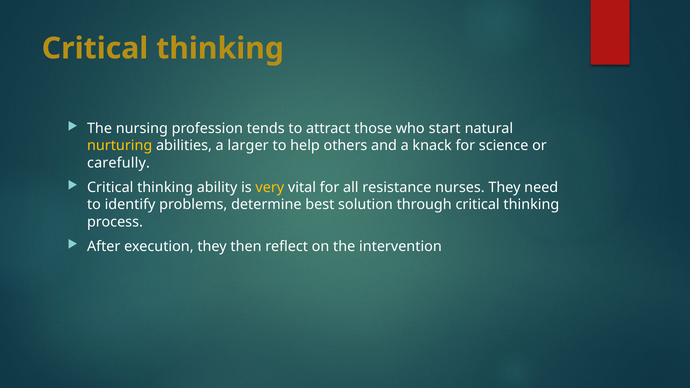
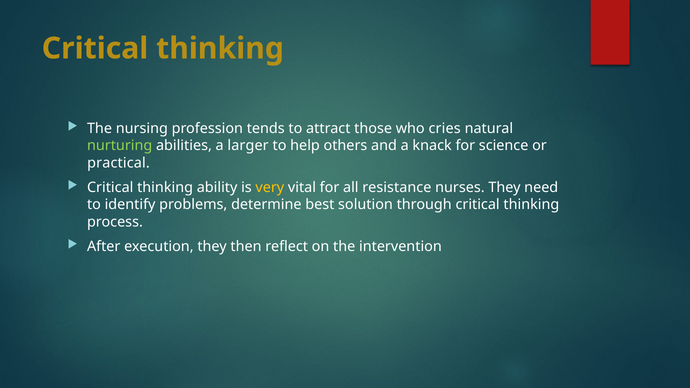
start: start -> cries (445, 128)
nurturing colour: yellow -> light green (120, 146)
carefully: carefully -> practical (118, 163)
